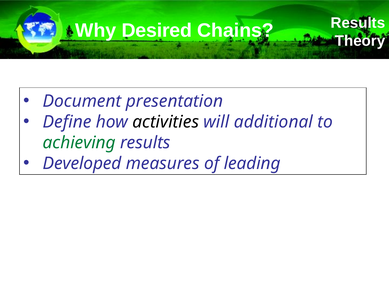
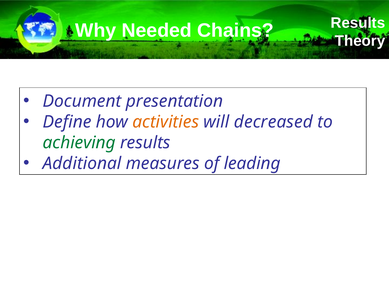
Desired: Desired -> Needed (157, 31)
activities colour: black -> orange (166, 122)
additional: additional -> decreased (273, 122)
Developed: Developed -> Additional (82, 163)
